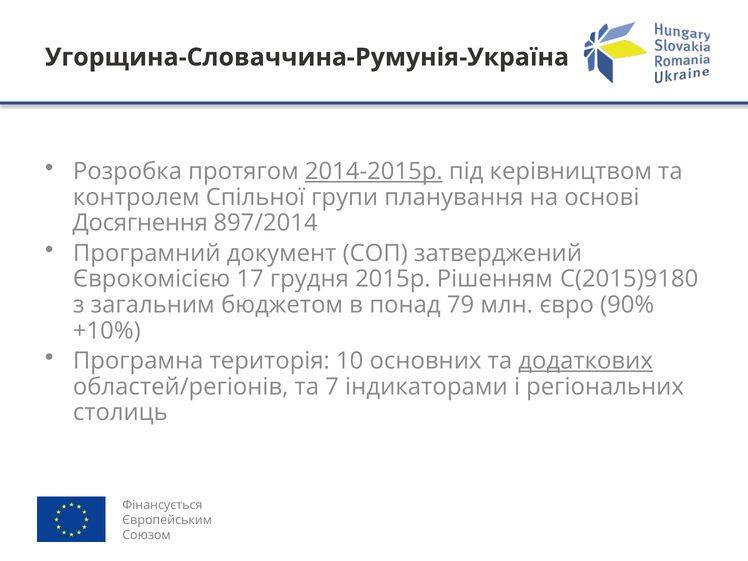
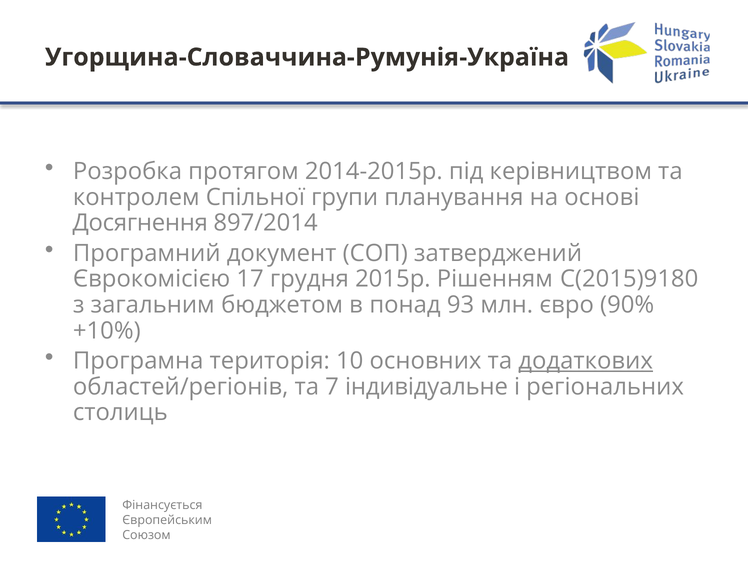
2014-2015р underline: present -> none (374, 171)
79: 79 -> 93 (461, 305)
індикаторами: індикаторами -> індивідуальне (427, 387)
